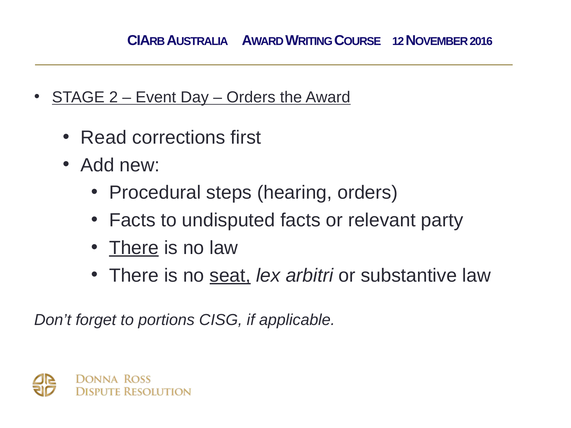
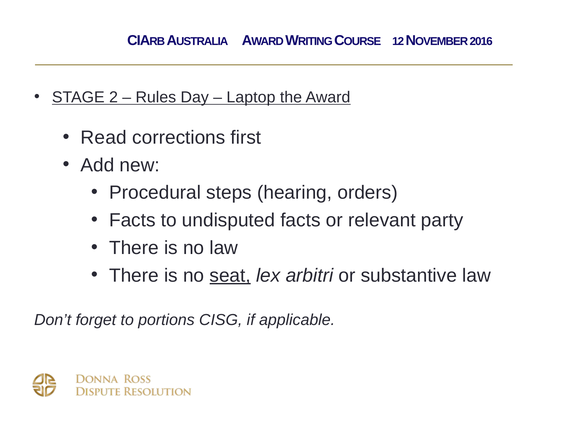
Event: Event -> Rules (156, 97)
Orders: Orders -> Laptop (251, 97)
There underline: present -> none (134, 248)
